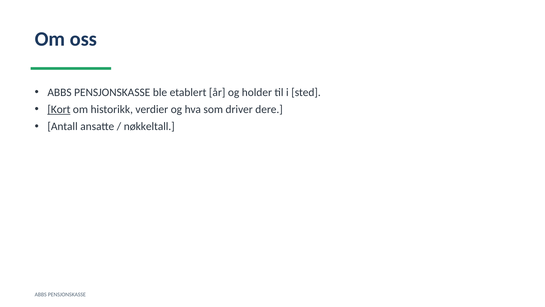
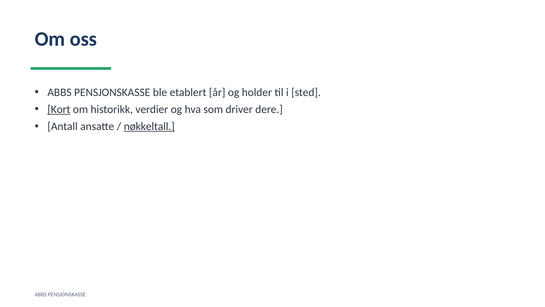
nøkkeltall underline: none -> present (149, 126)
